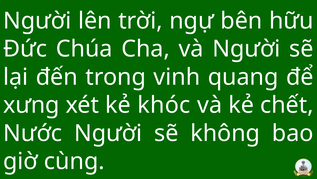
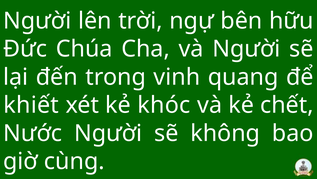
xưng: xưng -> khiết (31, 105)
